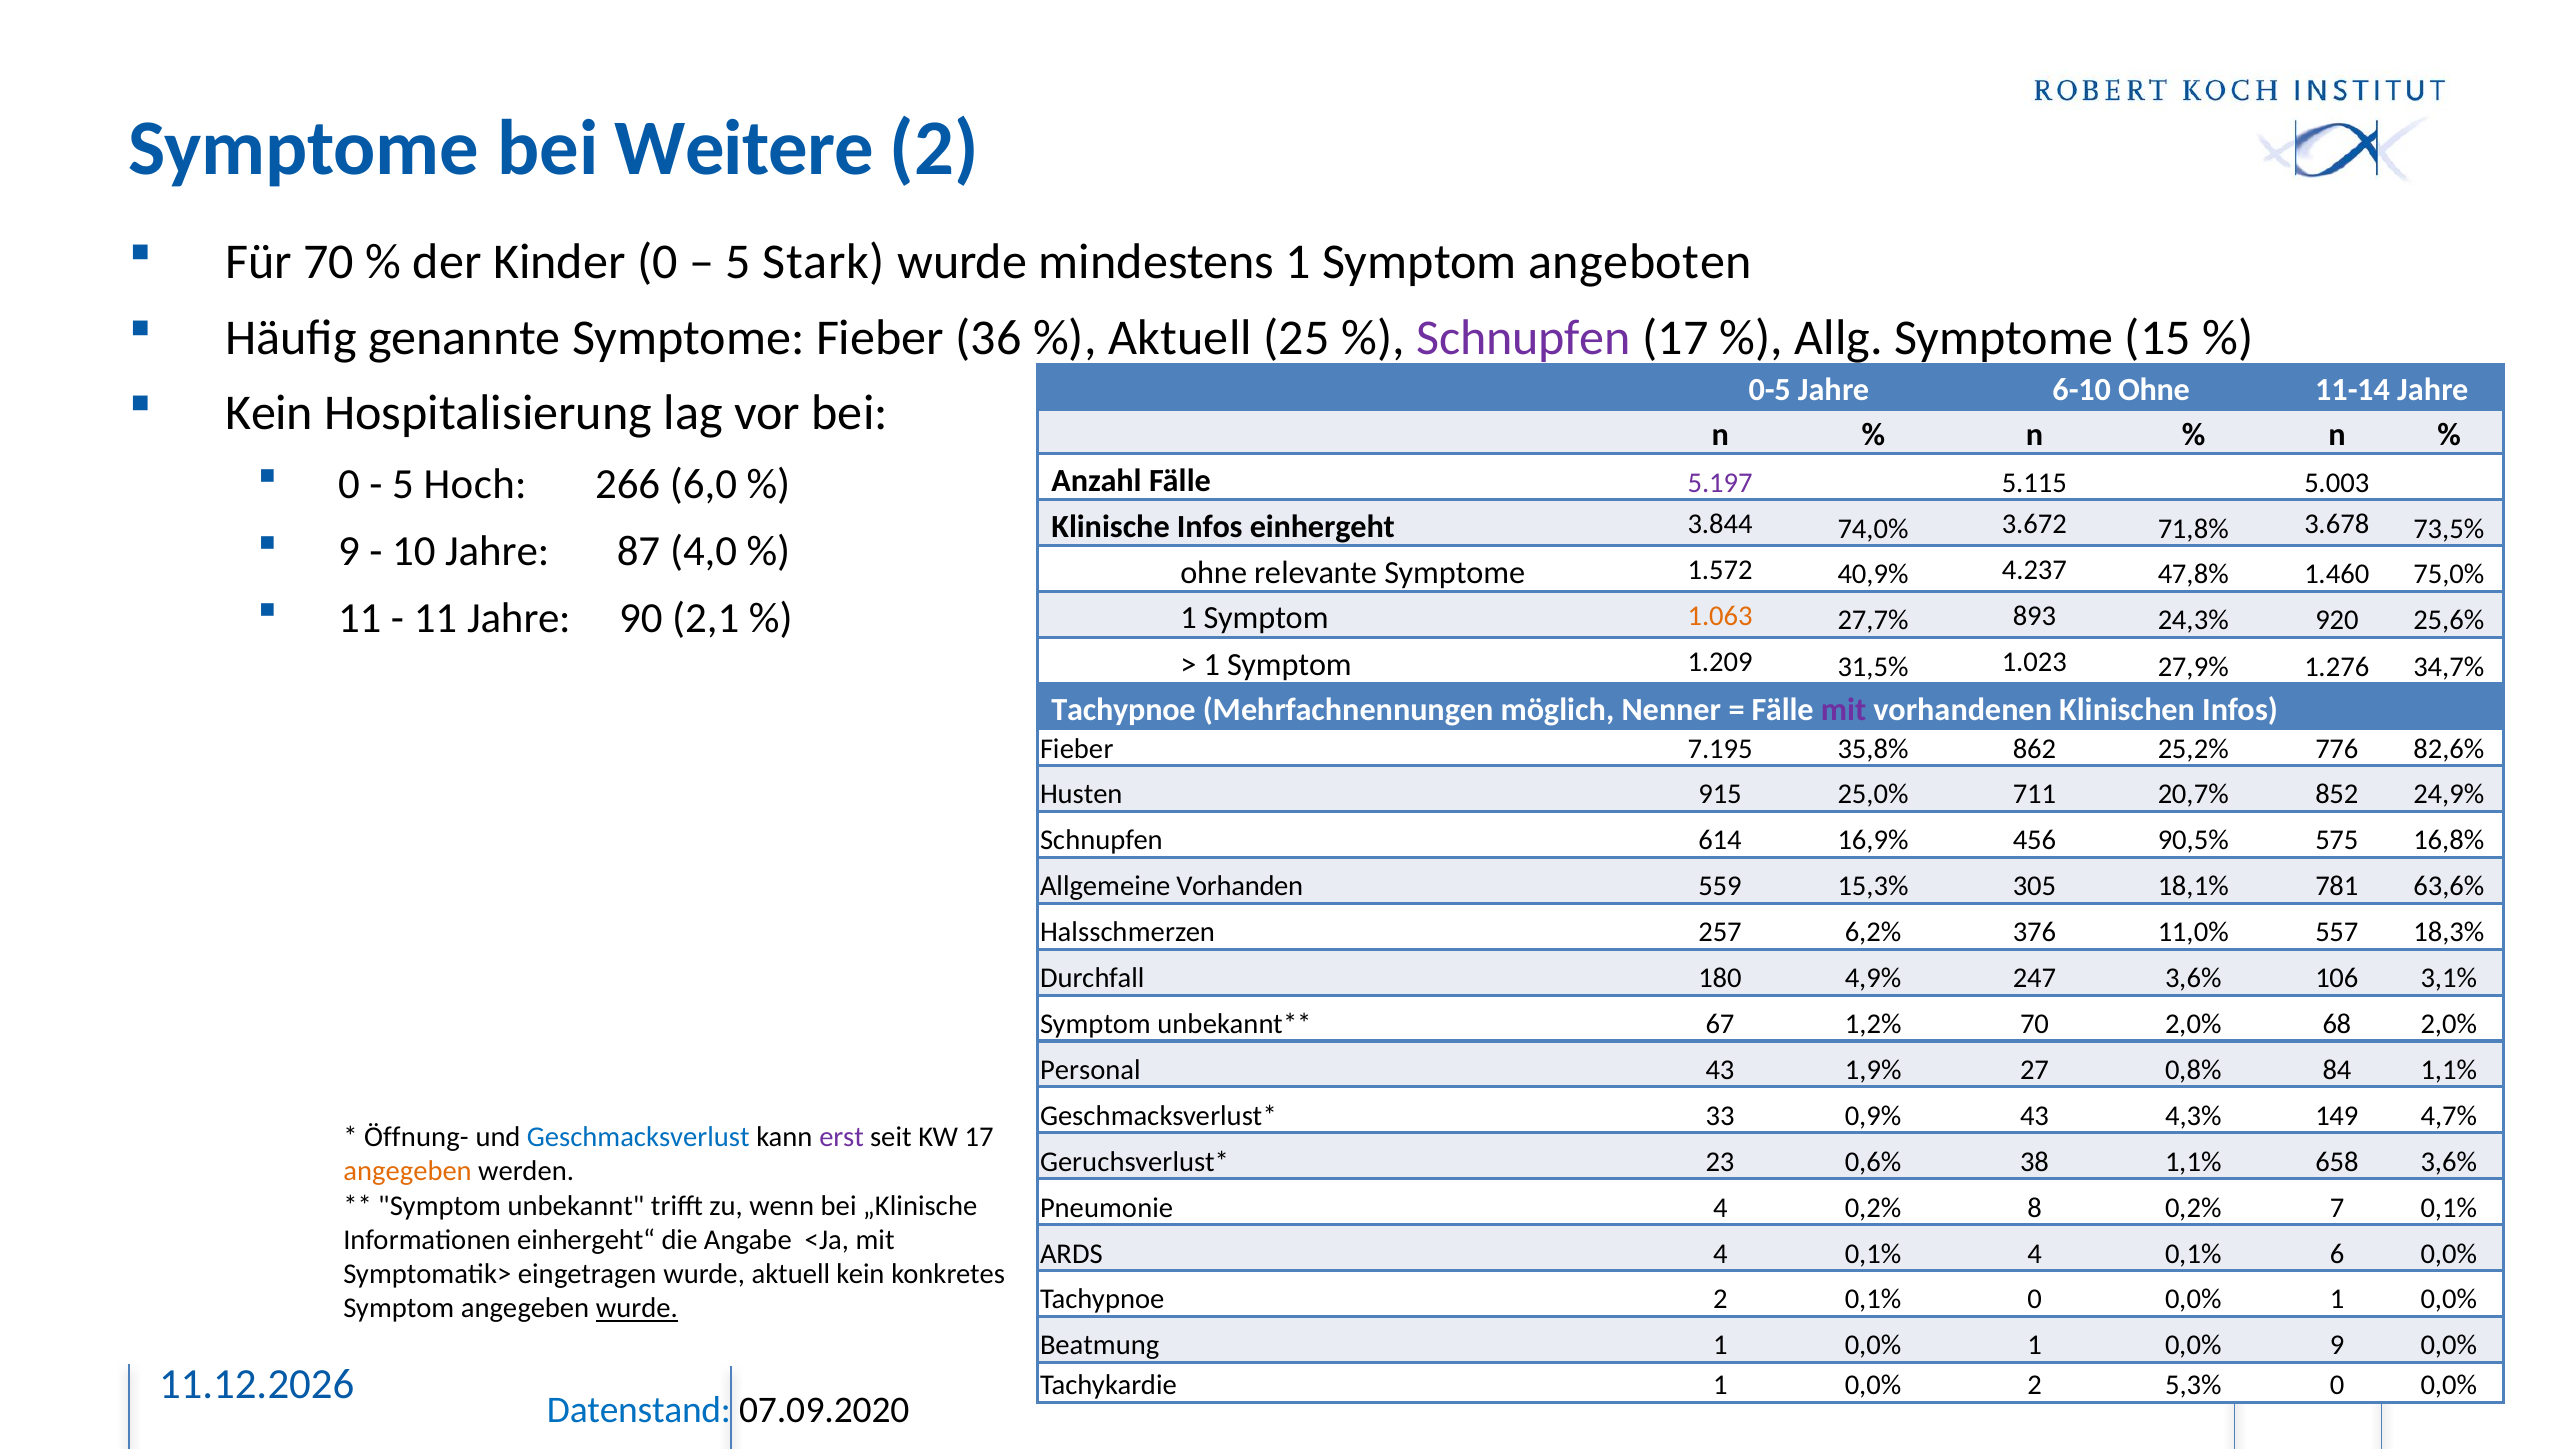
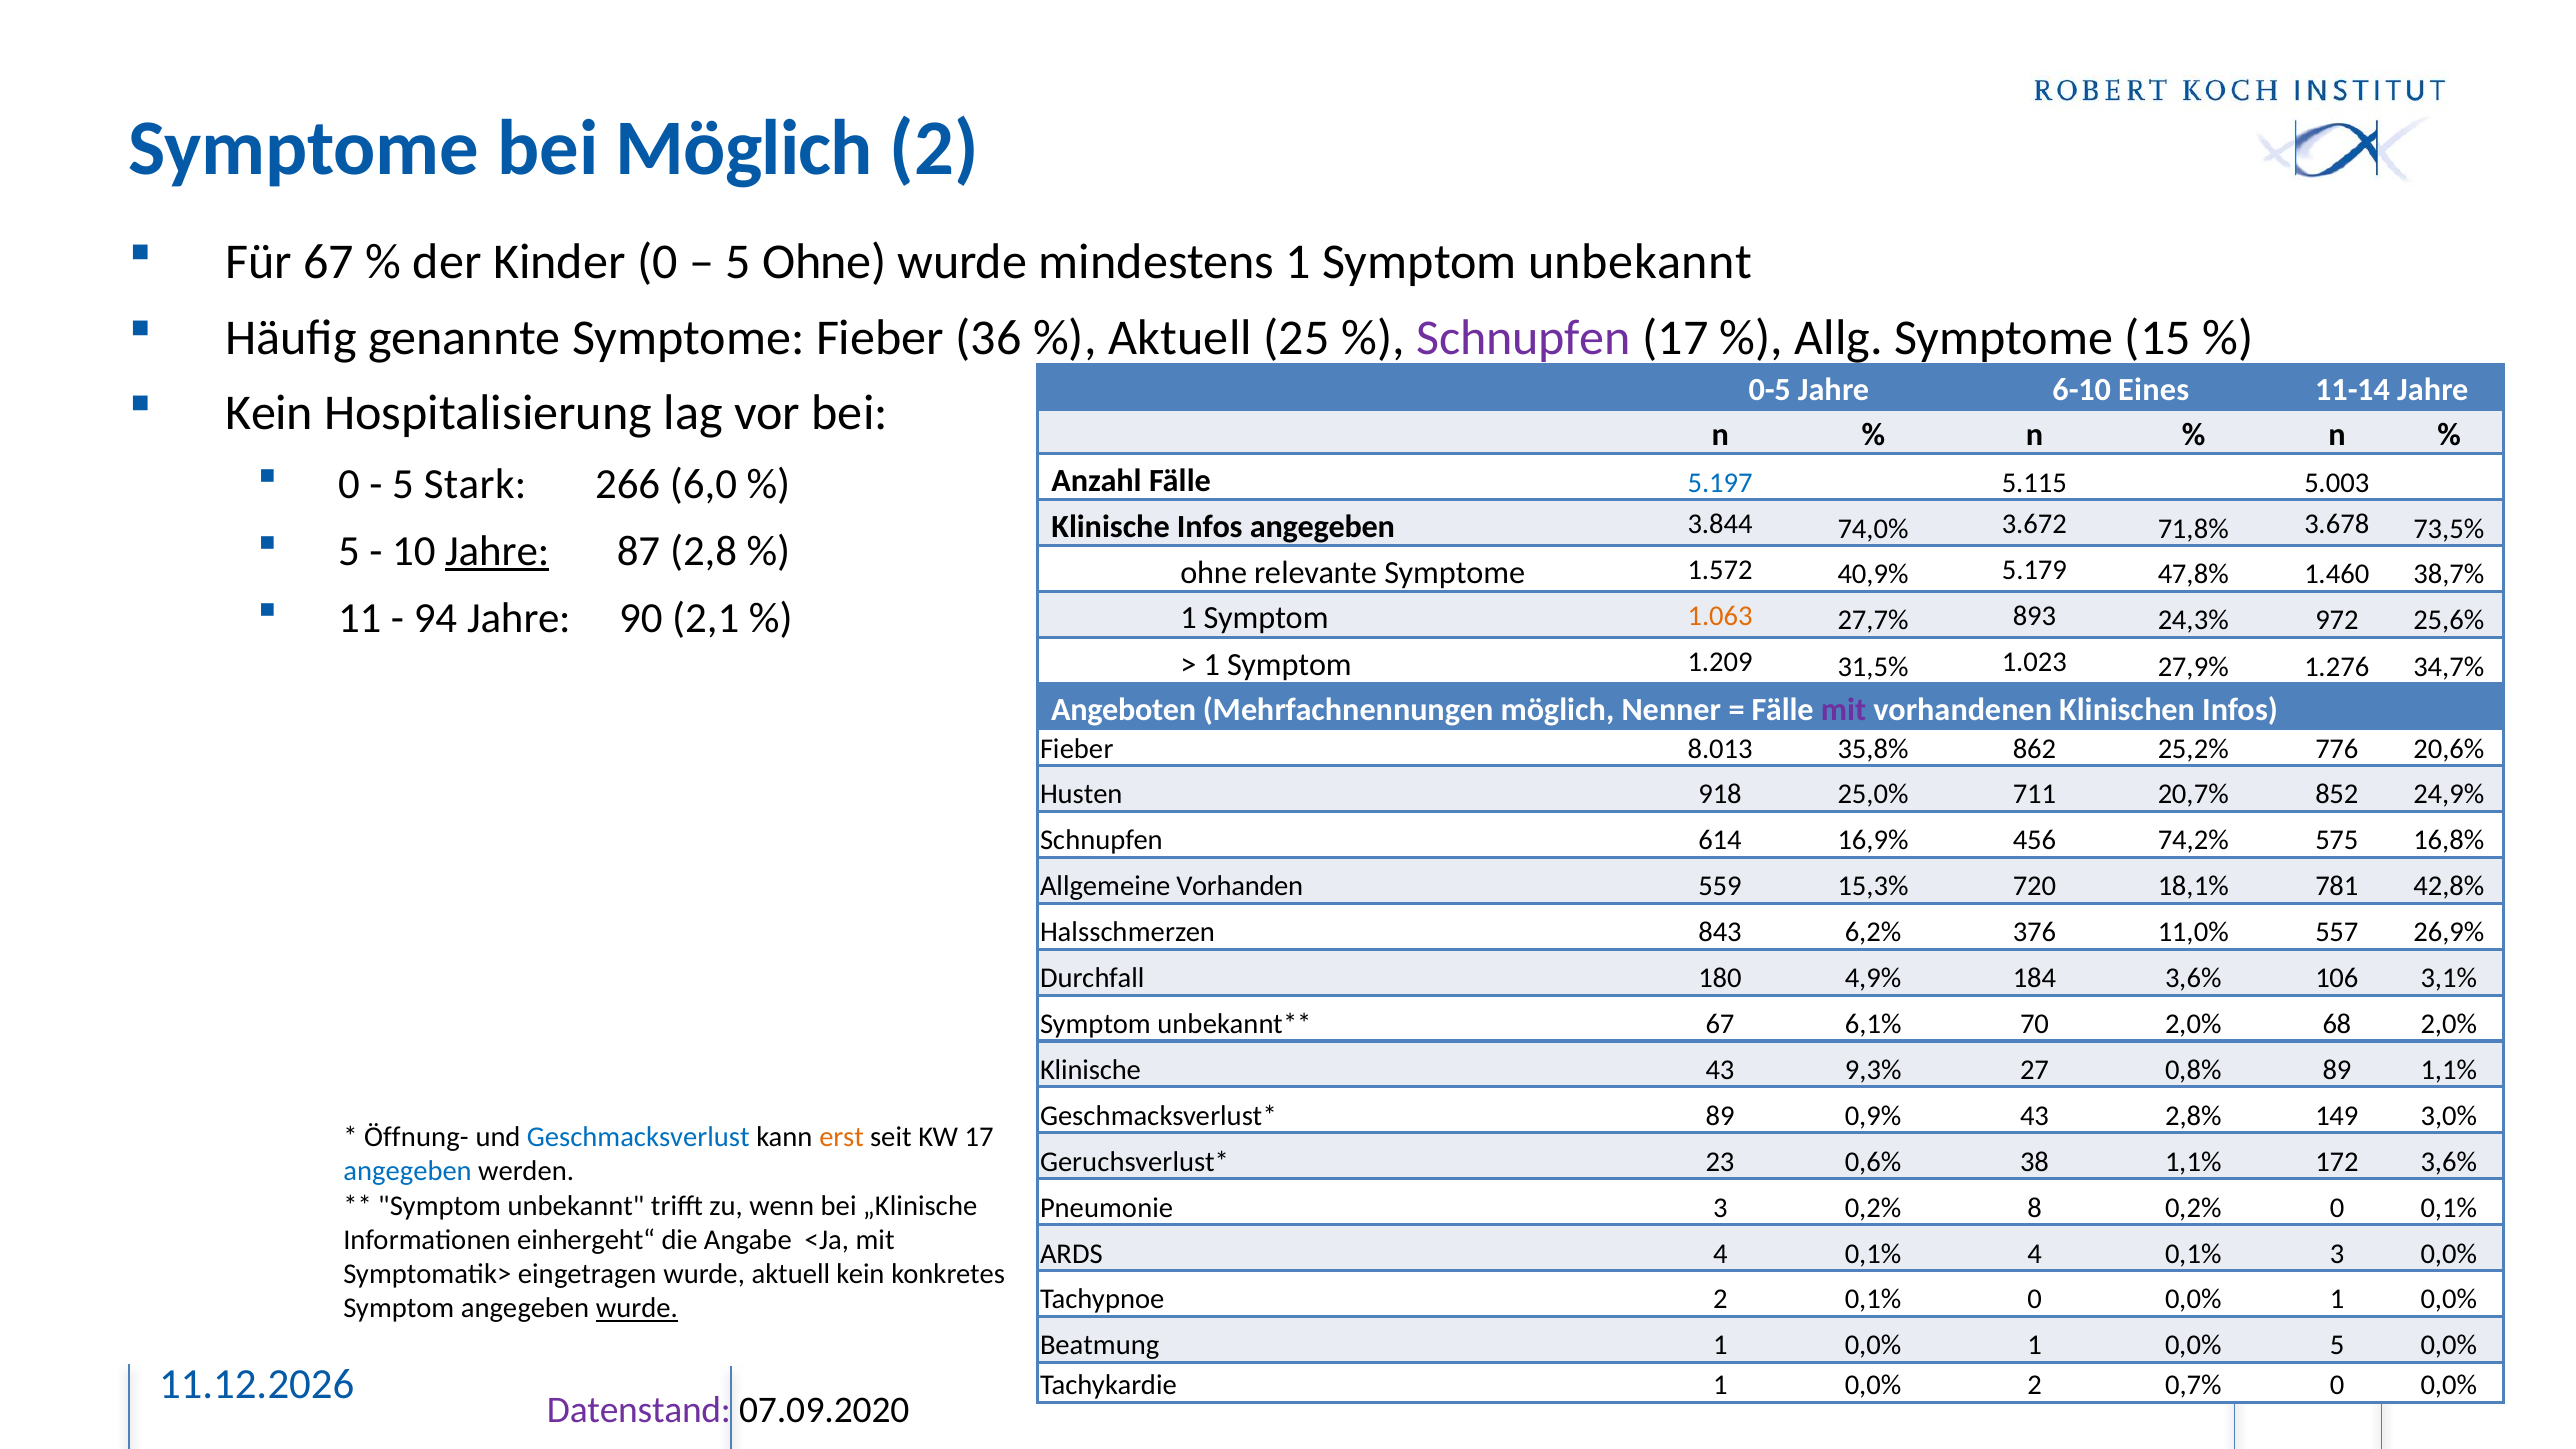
bei Weitere: Weitere -> Möglich (744, 149)
Für 70: 70 -> 67 (329, 262)
5 Stark: Stark -> Ohne (824, 262)
1 Symptom angeboten: angeboten -> unbekannt (1640, 262)
6-10 Ohne: Ohne -> Eines (2154, 390)
Hoch: Hoch -> Stark (475, 484)
5.197 colour: purple -> blue (1720, 483)
Infos einhergeht: einhergeht -> angegeben (1322, 526)
9: 9 -> 5 (349, 551)
Jahre underline: none -> present (497, 551)
4,0: 4,0 -> 2,8 (704, 551)
4.237: 4.237 -> 5.179 (2034, 570)
75,0%: 75,0% -> 38,7% (2449, 575)
11: 11 -> 94 (436, 618)
920: 920 -> 972 (2337, 620)
Tachypnoe: Tachypnoe -> Angeboten (1124, 709)
7.195: 7.195 -> 8.013 (1720, 749)
82,6%: 82,6% -> 20,6% (2449, 749)
915: 915 -> 918 (1720, 794)
90,5%: 90,5% -> 74,2% (2193, 840)
305: 305 -> 720 (2034, 886)
63,6%: 63,6% -> 42,8% (2449, 886)
257: 257 -> 843 (1720, 932)
18,3%: 18,3% -> 26,9% (2449, 932)
247: 247 -> 184 (2034, 978)
1,2%: 1,2% -> 6,1% (1873, 1024)
Personal: Personal -> Klinische (1090, 1070)
1,9%: 1,9% -> 9,3% (1873, 1070)
0,8% 84: 84 -> 89 (2337, 1070)
33: 33 -> 89 (1720, 1116)
4,3%: 4,3% -> 2,8% (2193, 1116)
4,7%: 4,7% -> 3,0% (2449, 1116)
erst colour: purple -> orange (842, 1137)
658: 658 -> 172 (2337, 1162)
angegeben colour: orange -> blue (408, 1171)
Pneumonie 4: 4 -> 3 (1720, 1208)
0,2% 7: 7 -> 0 (2337, 1208)
0,1% 6: 6 -> 3 (2337, 1254)
0,0% 9: 9 -> 5 (2337, 1345)
5,3%: 5,3% -> 0,7% (2193, 1385)
Datenstand colour: blue -> purple (639, 1411)
